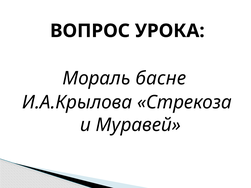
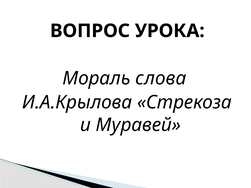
басне: басне -> слова (161, 78)
